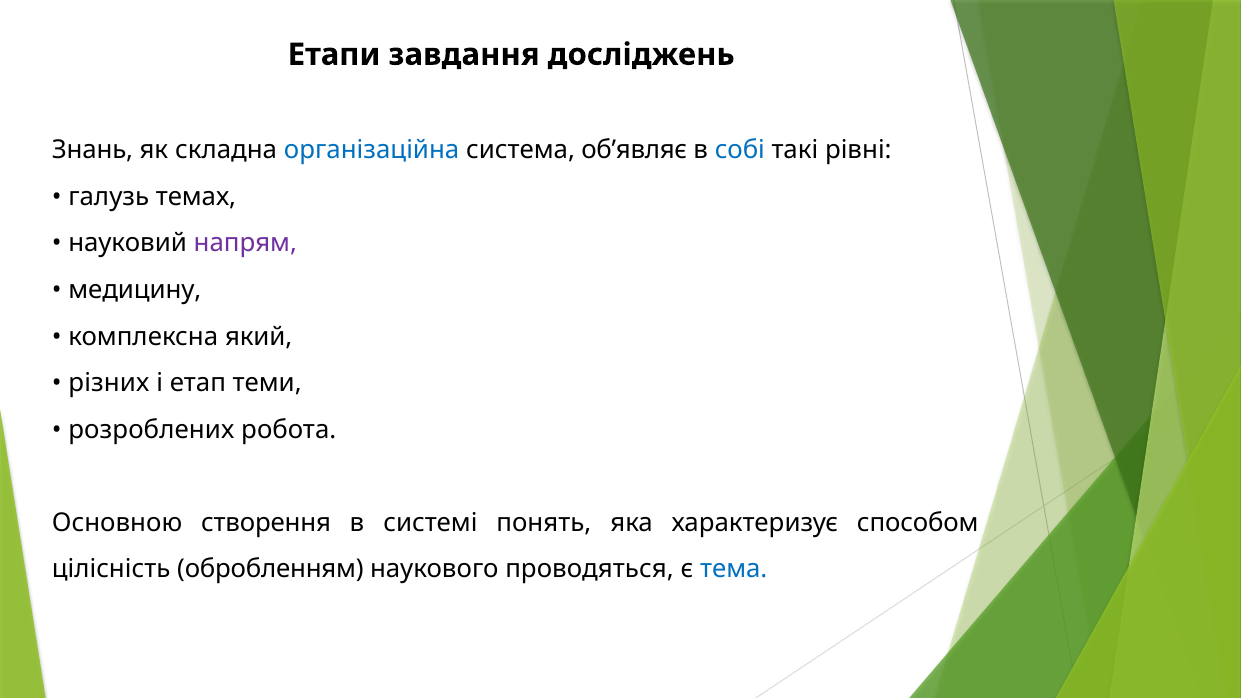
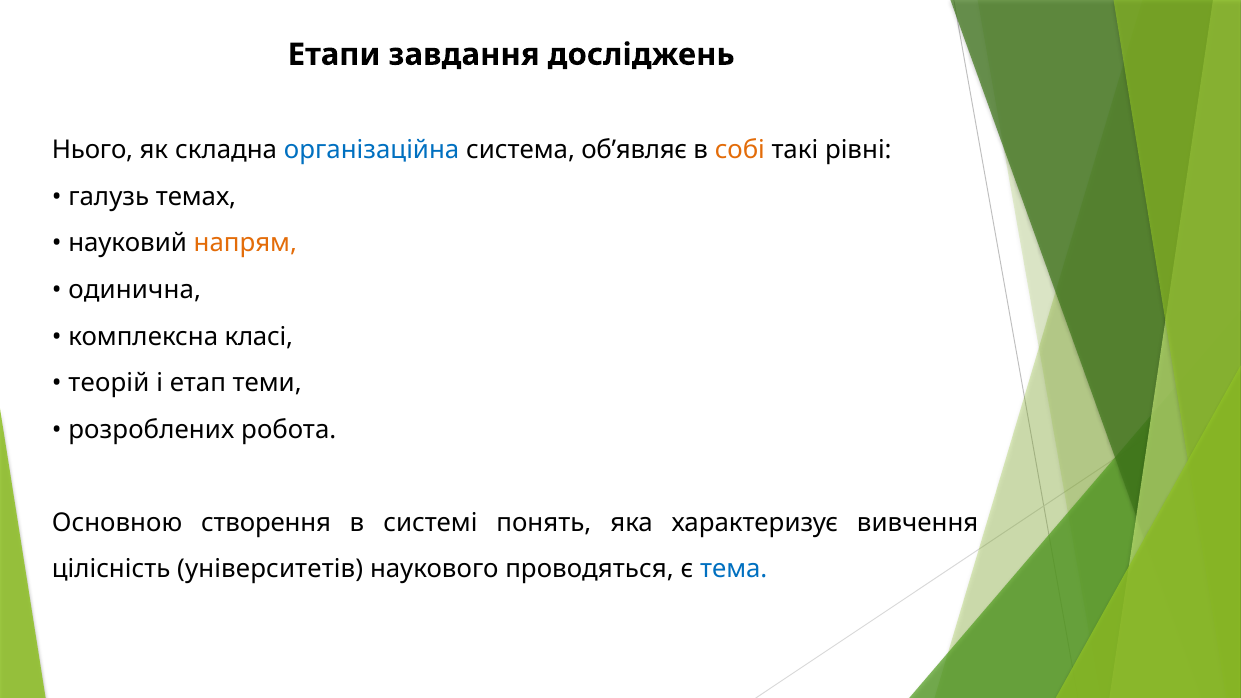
Знань: Знань -> Нього (93, 150)
собі colour: blue -> orange (740, 150)
напрям colour: purple -> orange (245, 243)
медицину: медицину -> одинична (135, 290)
який: який -> класі (259, 336)
різних: різних -> теорій (109, 383)
способом: способом -> вивчення (918, 523)
обробленням: обробленням -> університетів (270, 569)
